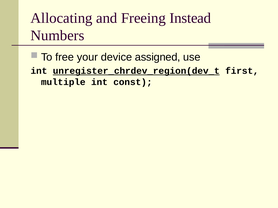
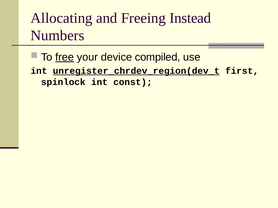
free underline: none -> present (65, 57)
assigned: assigned -> compiled (158, 57)
multiple: multiple -> spinlock (63, 82)
